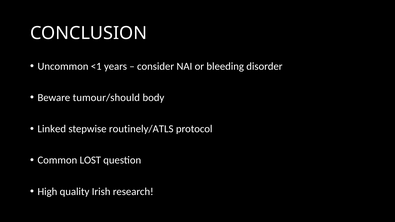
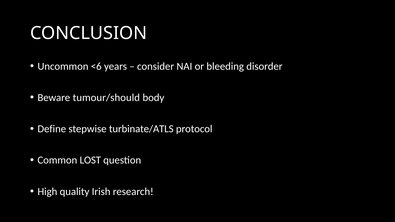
<1: <1 -> <6 (96, 66)
Linked: Linked -> Define (52, 129)
routinely/ATLS: routinely/ATLS -> turbinate/ATLS (141, 129)
